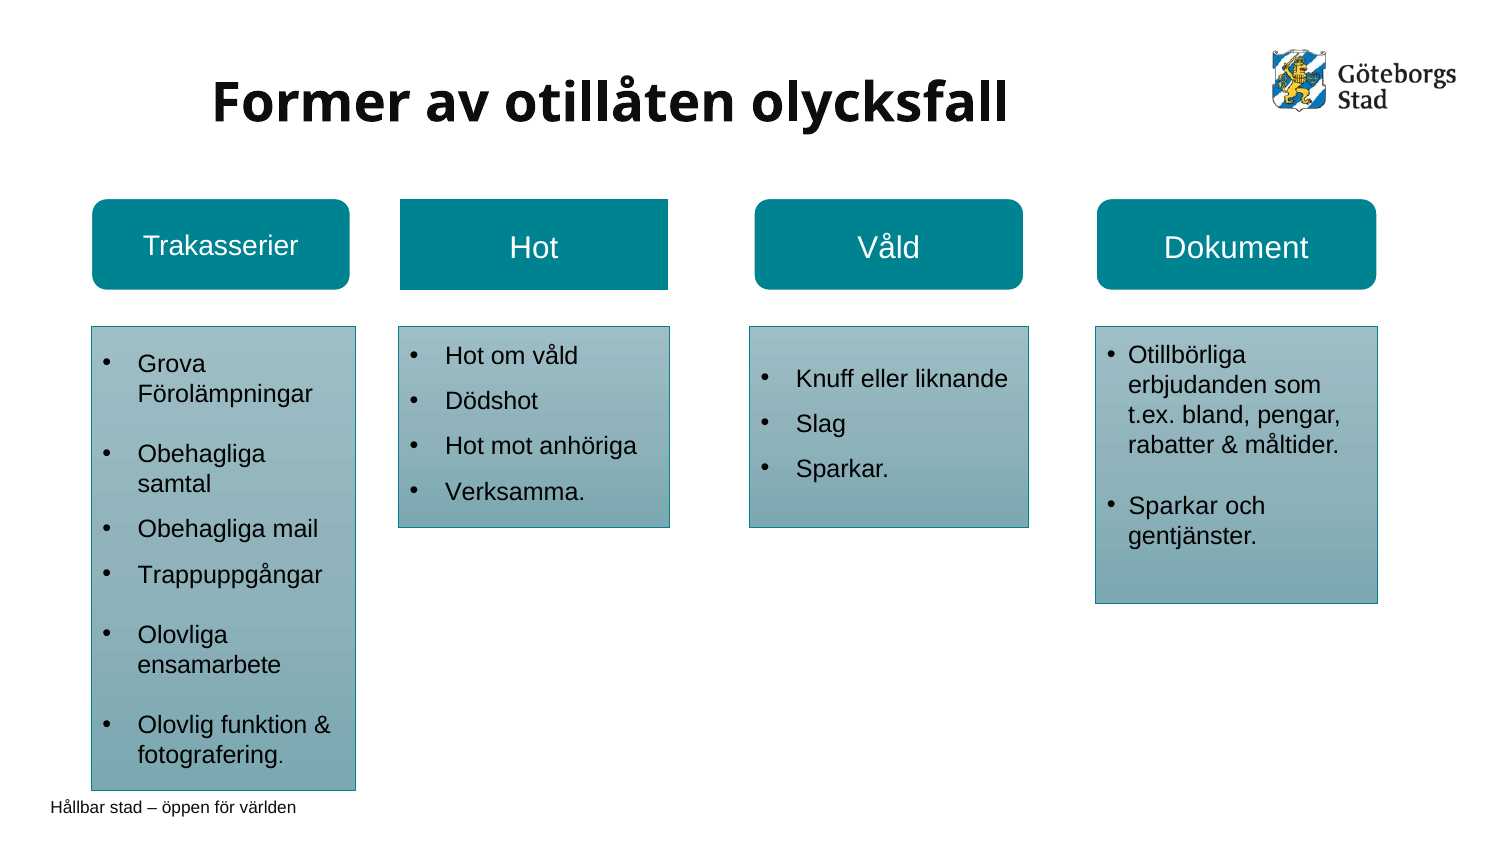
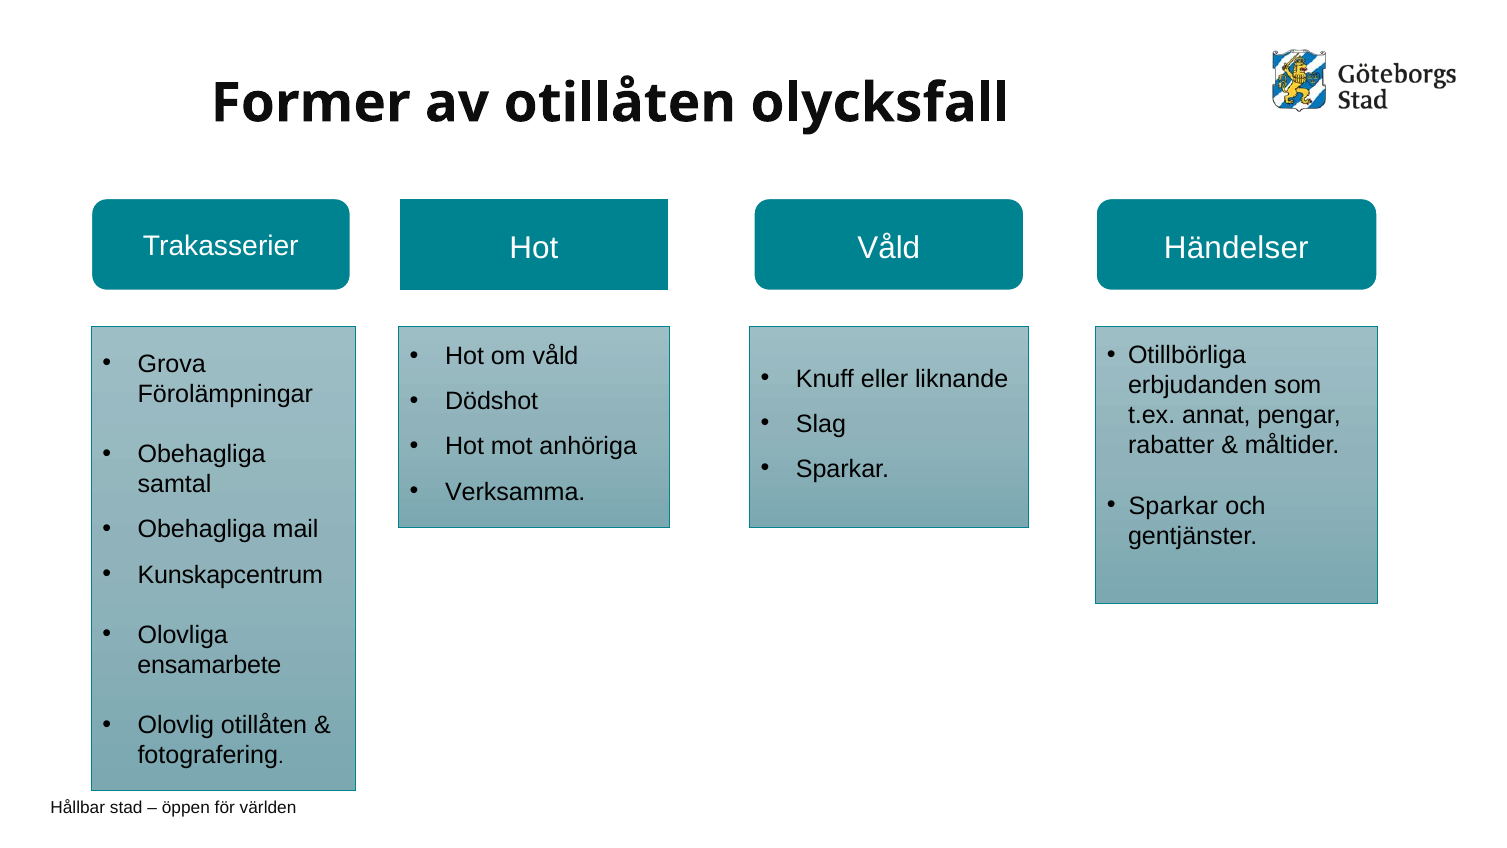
Dokument: Dokument -> Händelser (1236, 248)
bland: bland -> annat (1216, 415)
Trappuppgångar: Trappuppgångar -> Kunskapcentrum (230, 575)
Olovlig funktion: funktion -> otillåten (264, 725)
